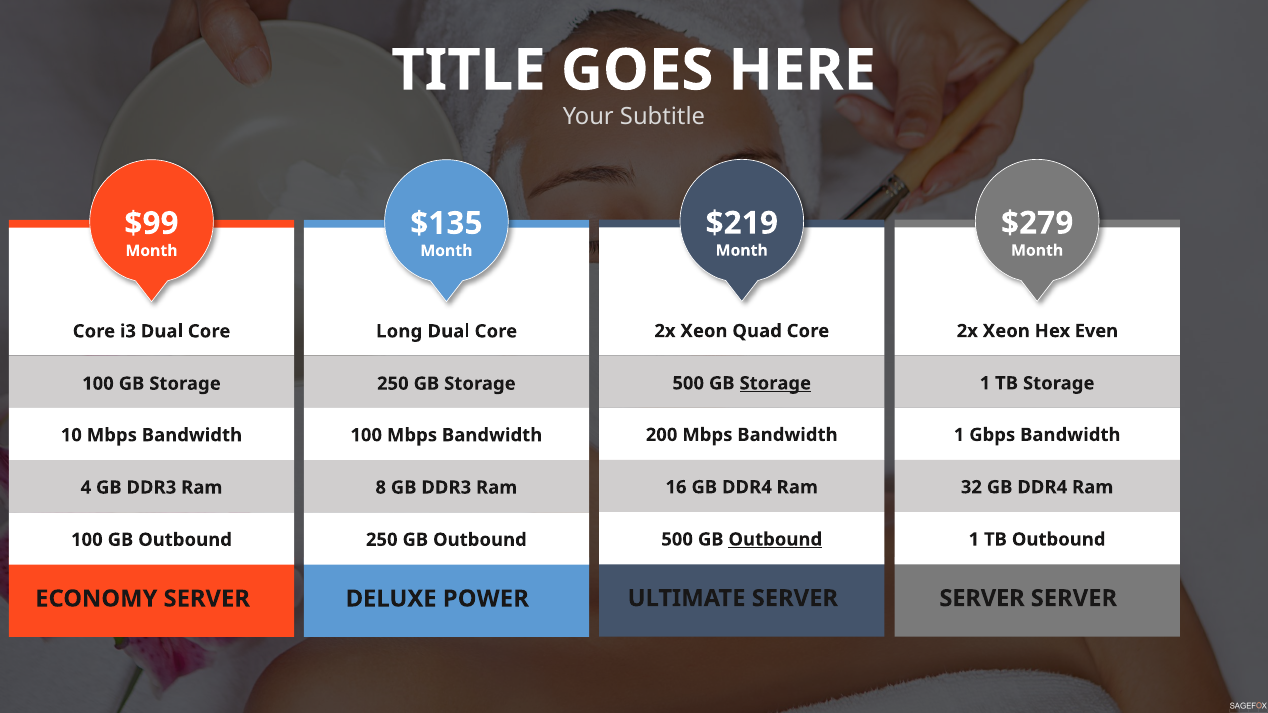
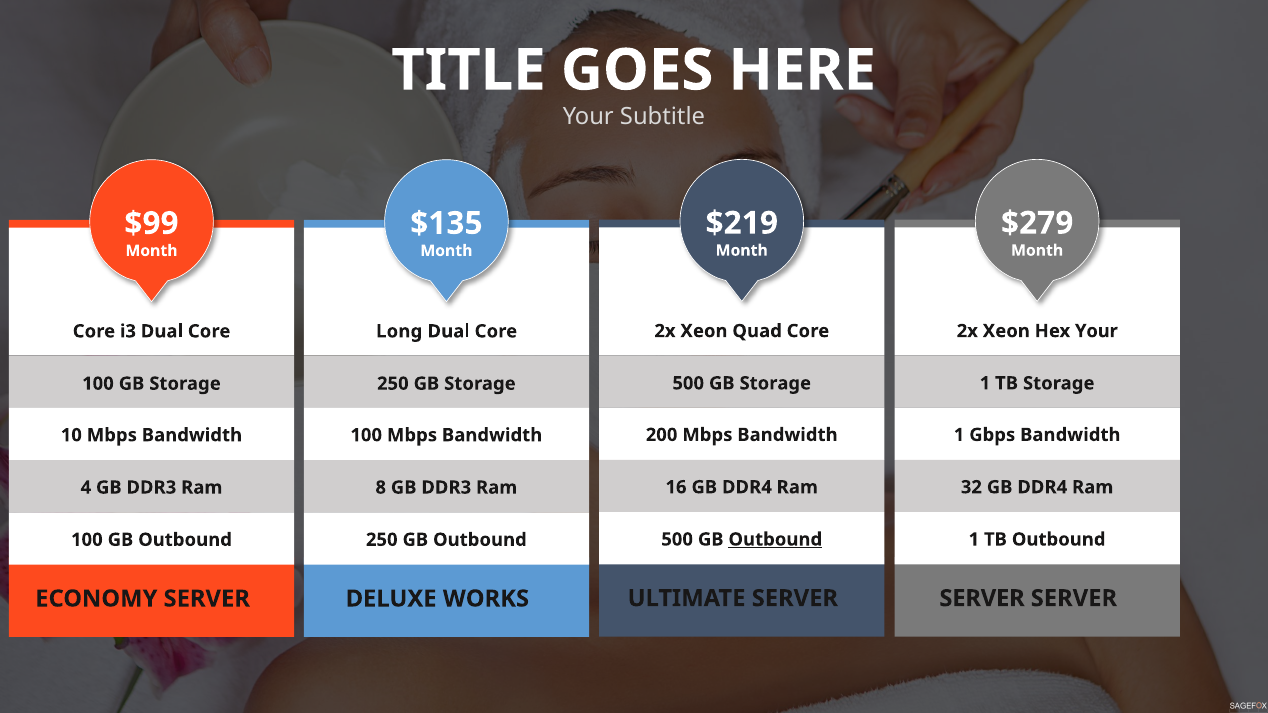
Hex Even: Even -> Your (1096, 331)
Storage underline: present -> none (775, 383)
POWER: POWER -> WORKS (486, 599)
